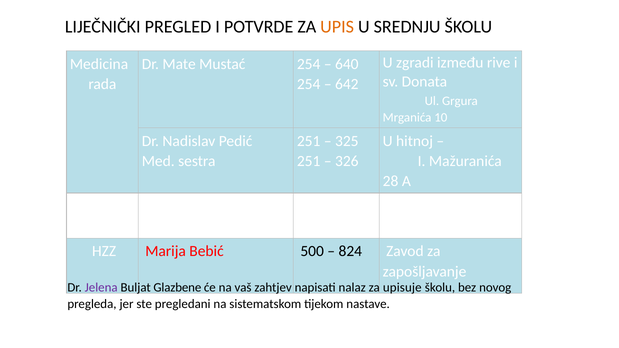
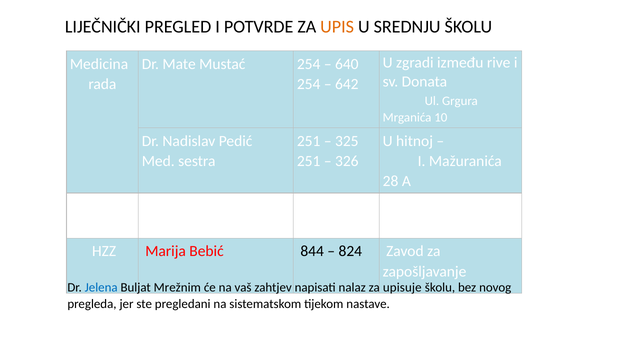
500: 500 -> 844 (312, 251)
Jelena colour: purple -> blue (101, 288)
Glazbene: Glazbene -> Mrežnim (177, 288)
